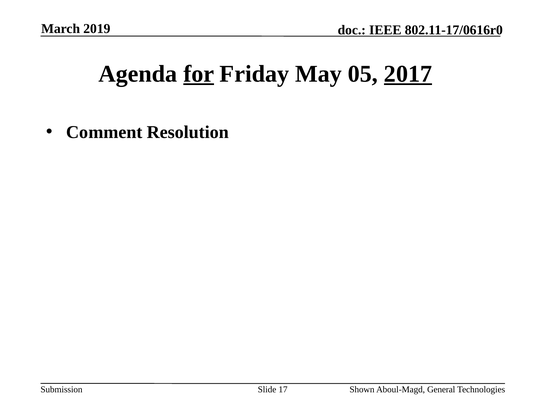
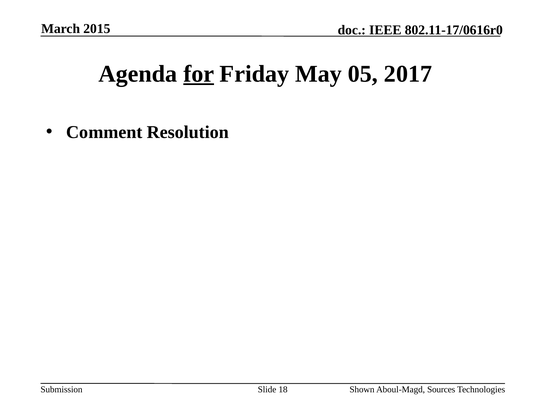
2019: 2019 -> 2015 (97, 29)
2017 underline: present -> none (408, 74)
17: 17 -> 18 (283, 389)
General: General -> Sources (441, 389)
